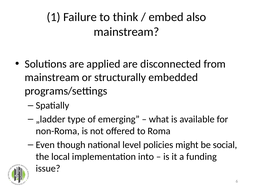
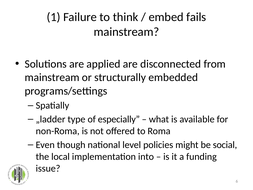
also: also -> fails (196, 17)
emerging: emerging -> especially (119, 119)
